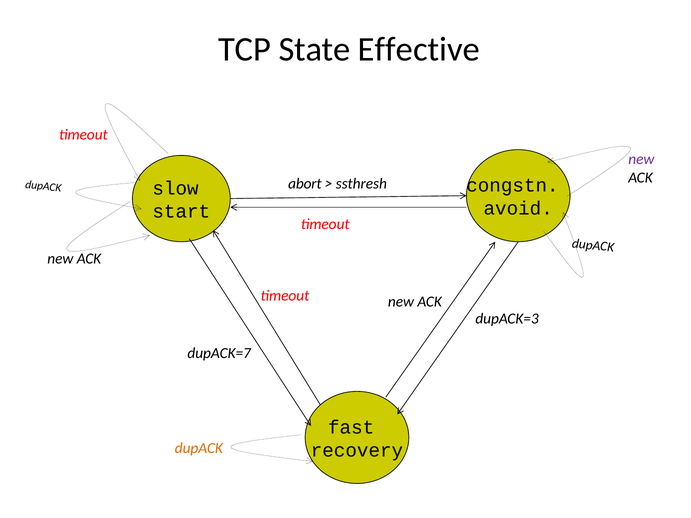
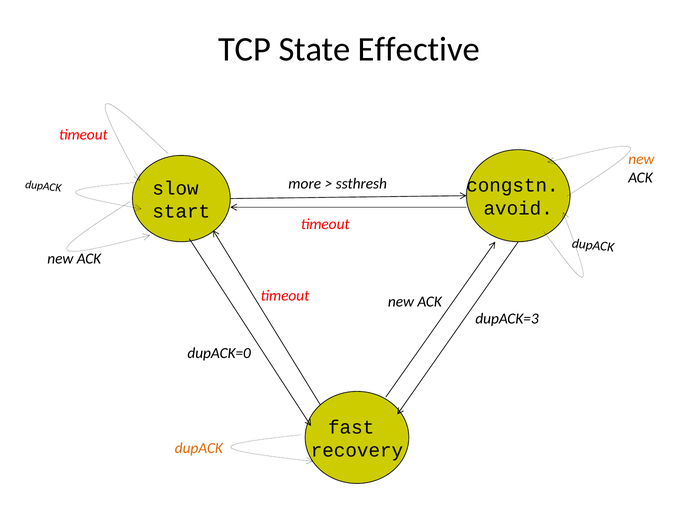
new colour: purple -> orange (641, 159)
abort: abort -> more (305, 184)
dupACK=7: dupACK=7 -> dupACK=0 (219, 353)
